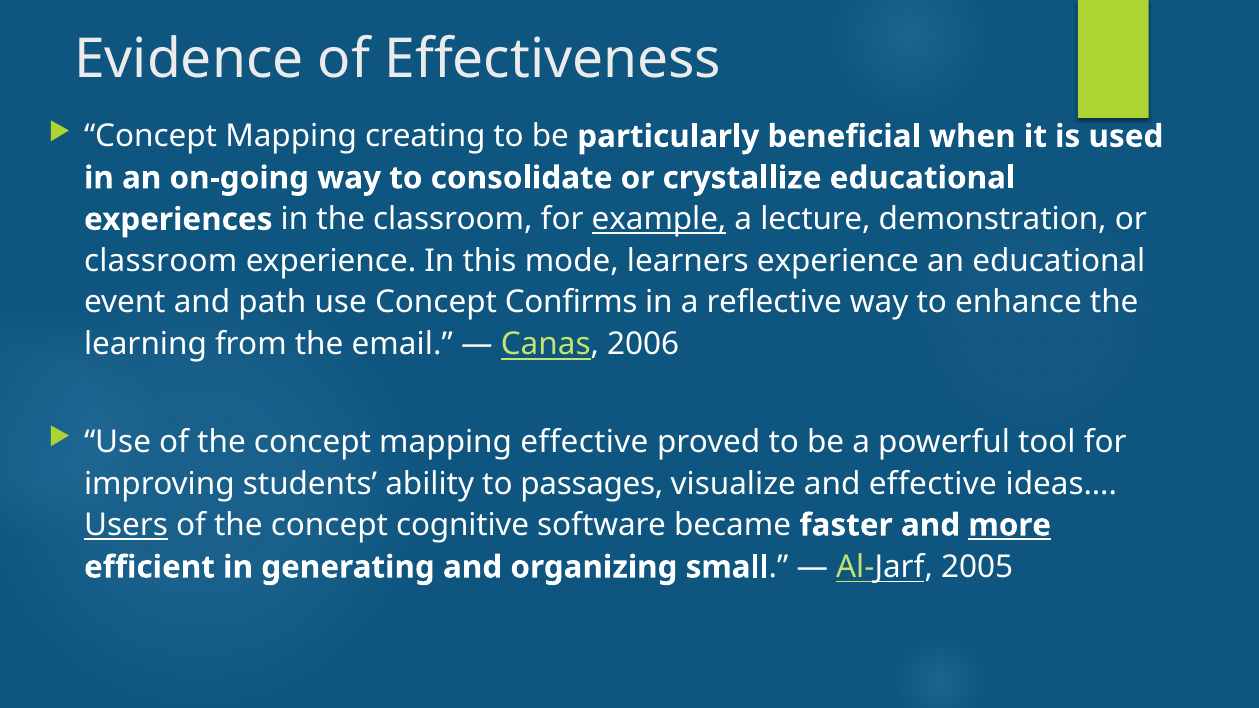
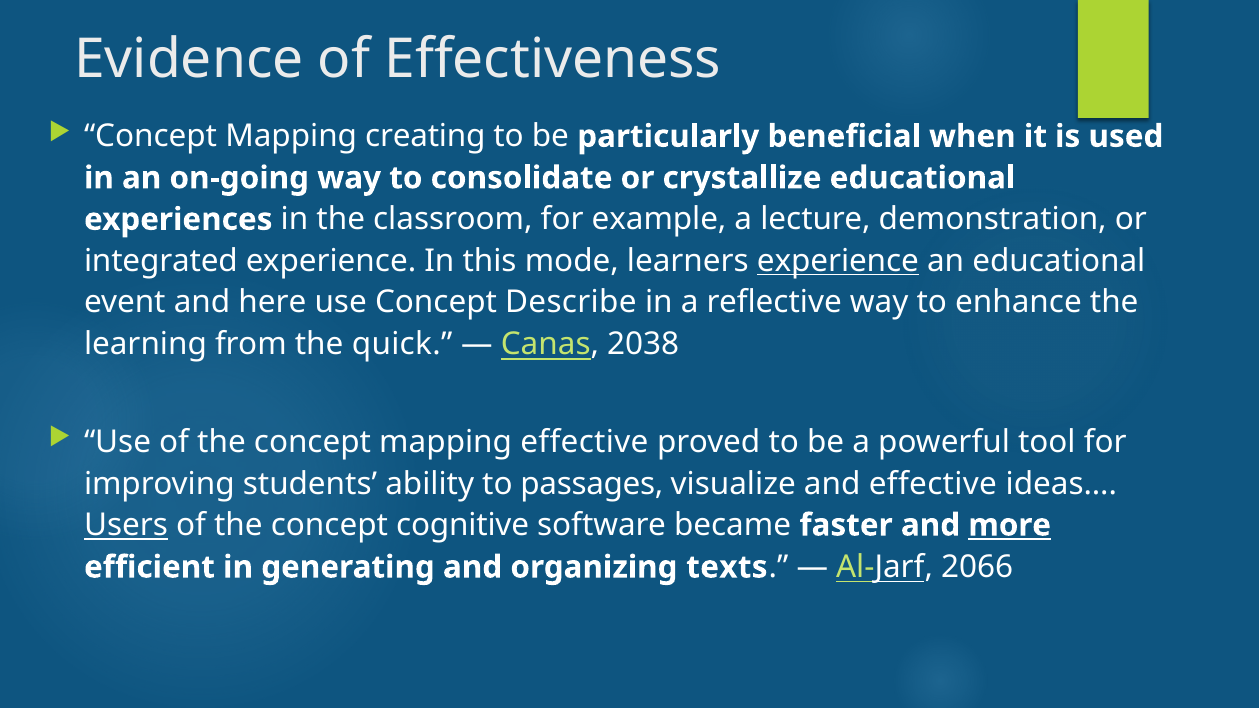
example underline: present -> none (659, 219)
classroom: classroom -> integrated (161, 261)
experience underline: none -> present (838, 261)
path: path -> here (272, 303)
Confirms: Confirms -> Describe (571, 303)
email: email -> quick (402, 345)
2006: 2006 -> 2038 (643, 345)
small: small -> texts (727, 567)
2005: 2005 -> 2066 (977, 567)
